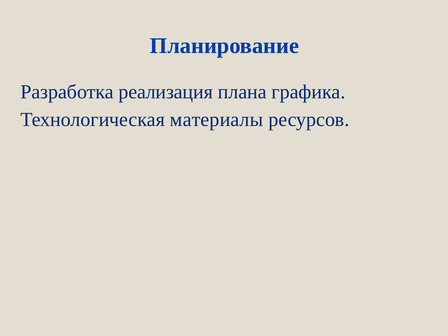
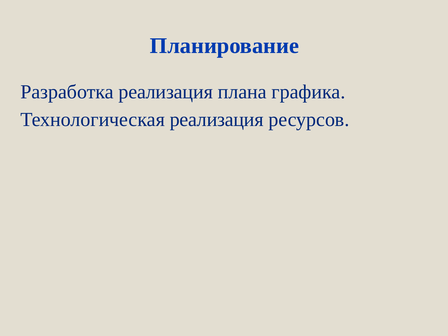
Технологическая материалы: материалы -> реализация (217, 120)
